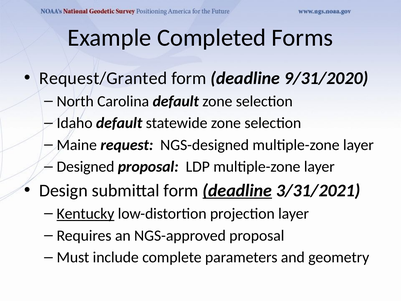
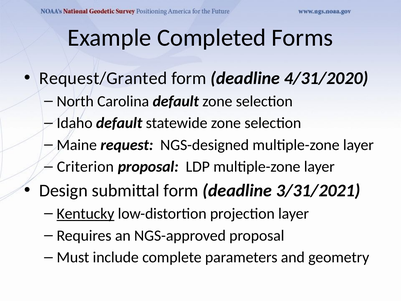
9/31/2020: 9/31/2020 -> 4/31/2020 (326, 78)
Designed: Designed -> Criterion (85, 167)
deadline underline: present -> none (237, 190)
